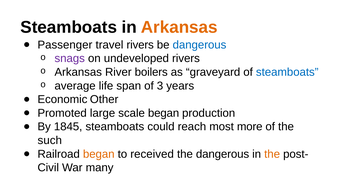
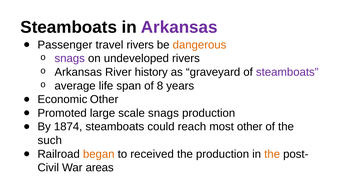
Arkansas colour: orange -> purple (179, 27)
dangerous colour: blue -> orange (200, 45)
boilers: boilers -> history (151, 72)
steamboats colour: blue -> purple (287, 72)
3: 3 -> 8 (160, 86)
scale began: began -> snags (163, 113)
1845: 1845 -> 1874 (68, 127)
most more: more -> other (250, 127)
the dangerous: dangerous -> production (223, 154)
many: many -> areas (100, 168)
